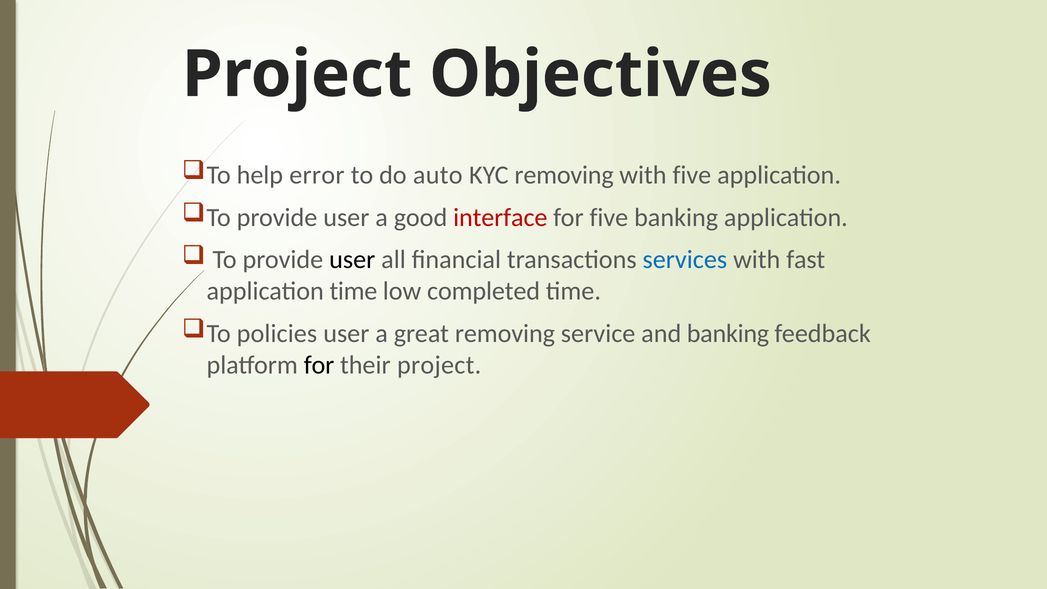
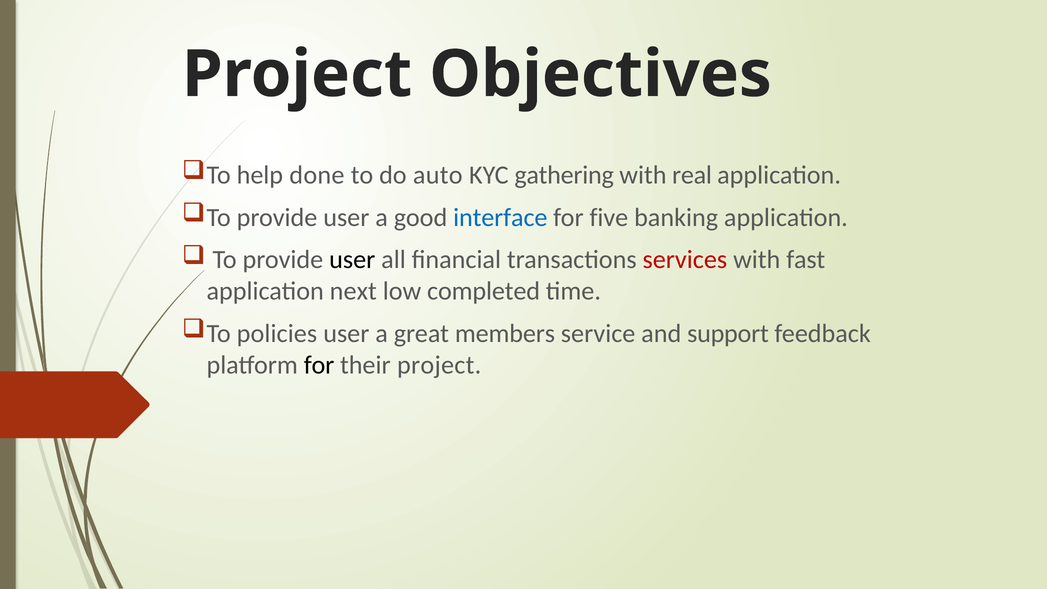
error: error -> done (317, 175)
KYC removing: removing -> gathering (564, 175)
with five: five -> real (692, 175)
interface colour: red -> blue (500, 217)
services colour: blue -> red (685, 260)
application time: time -> next (353, 291)
great removing: removing -> members (505, 333)
and banking: banking -> support (728, 333)
